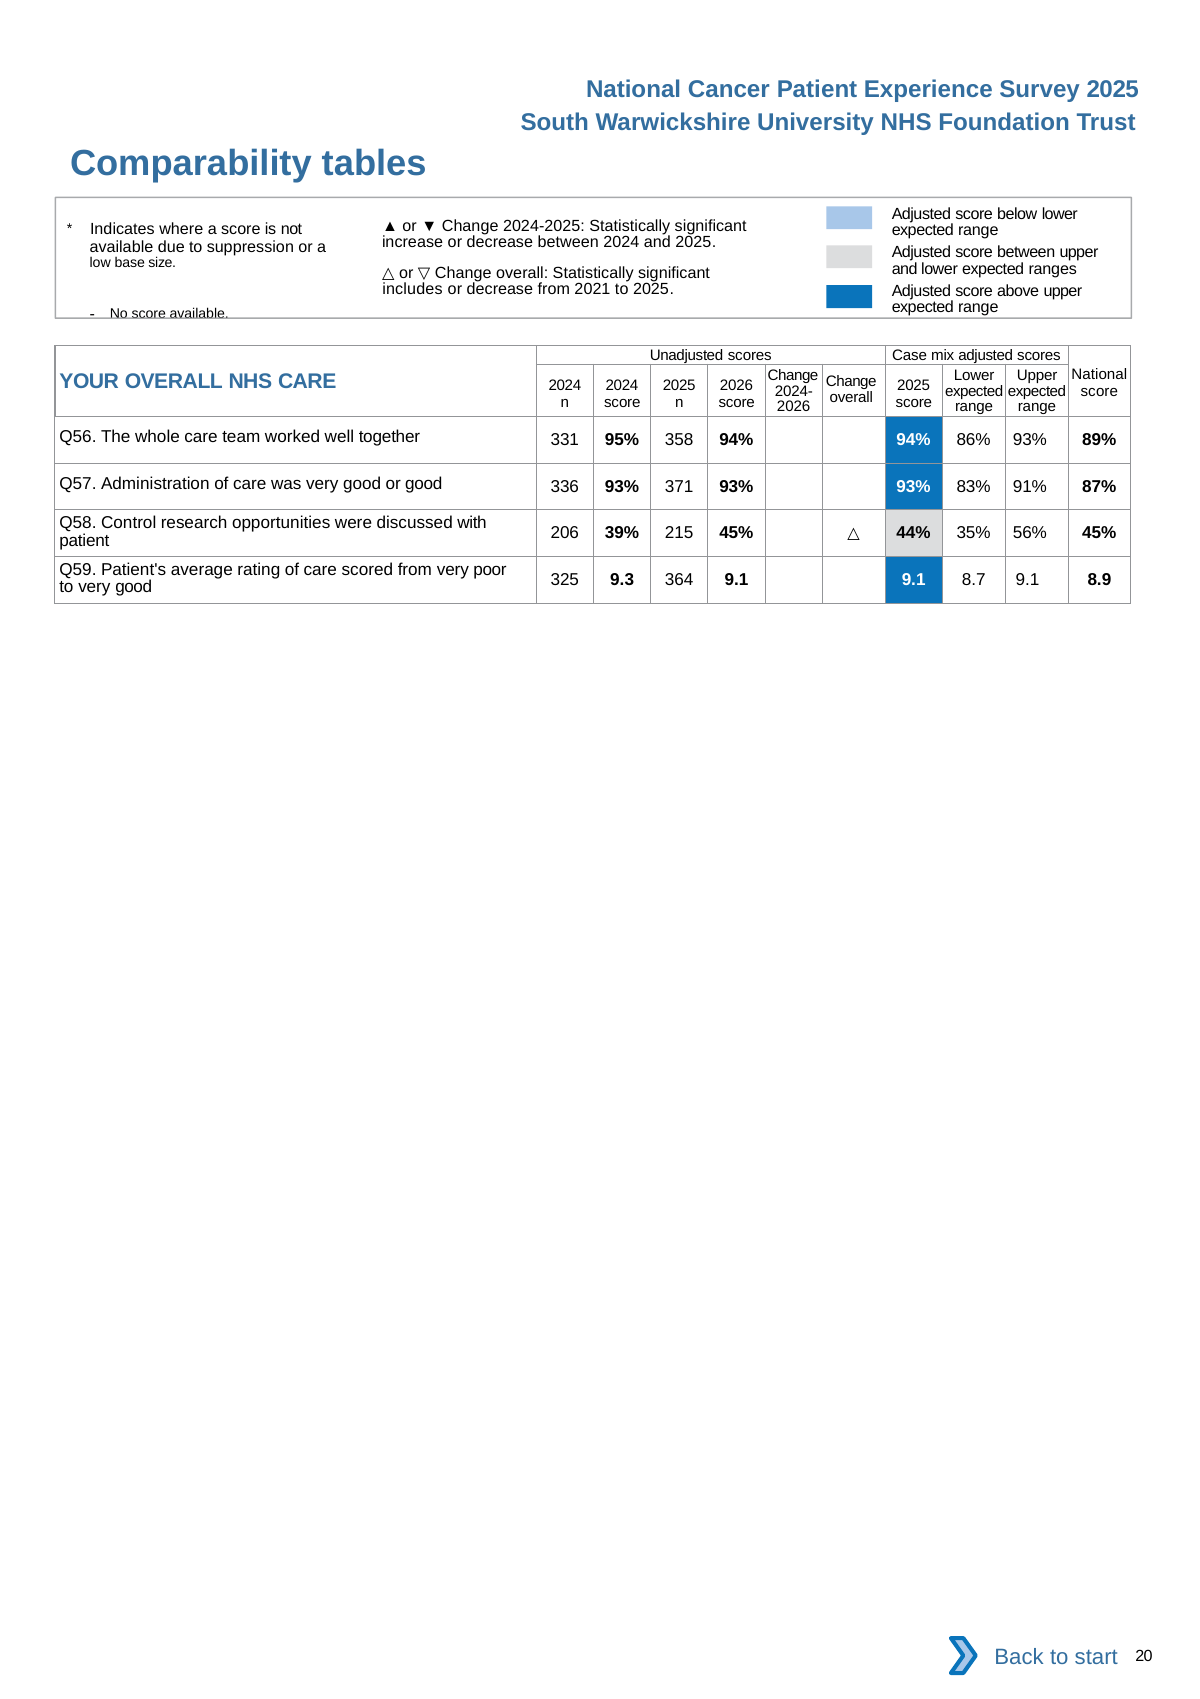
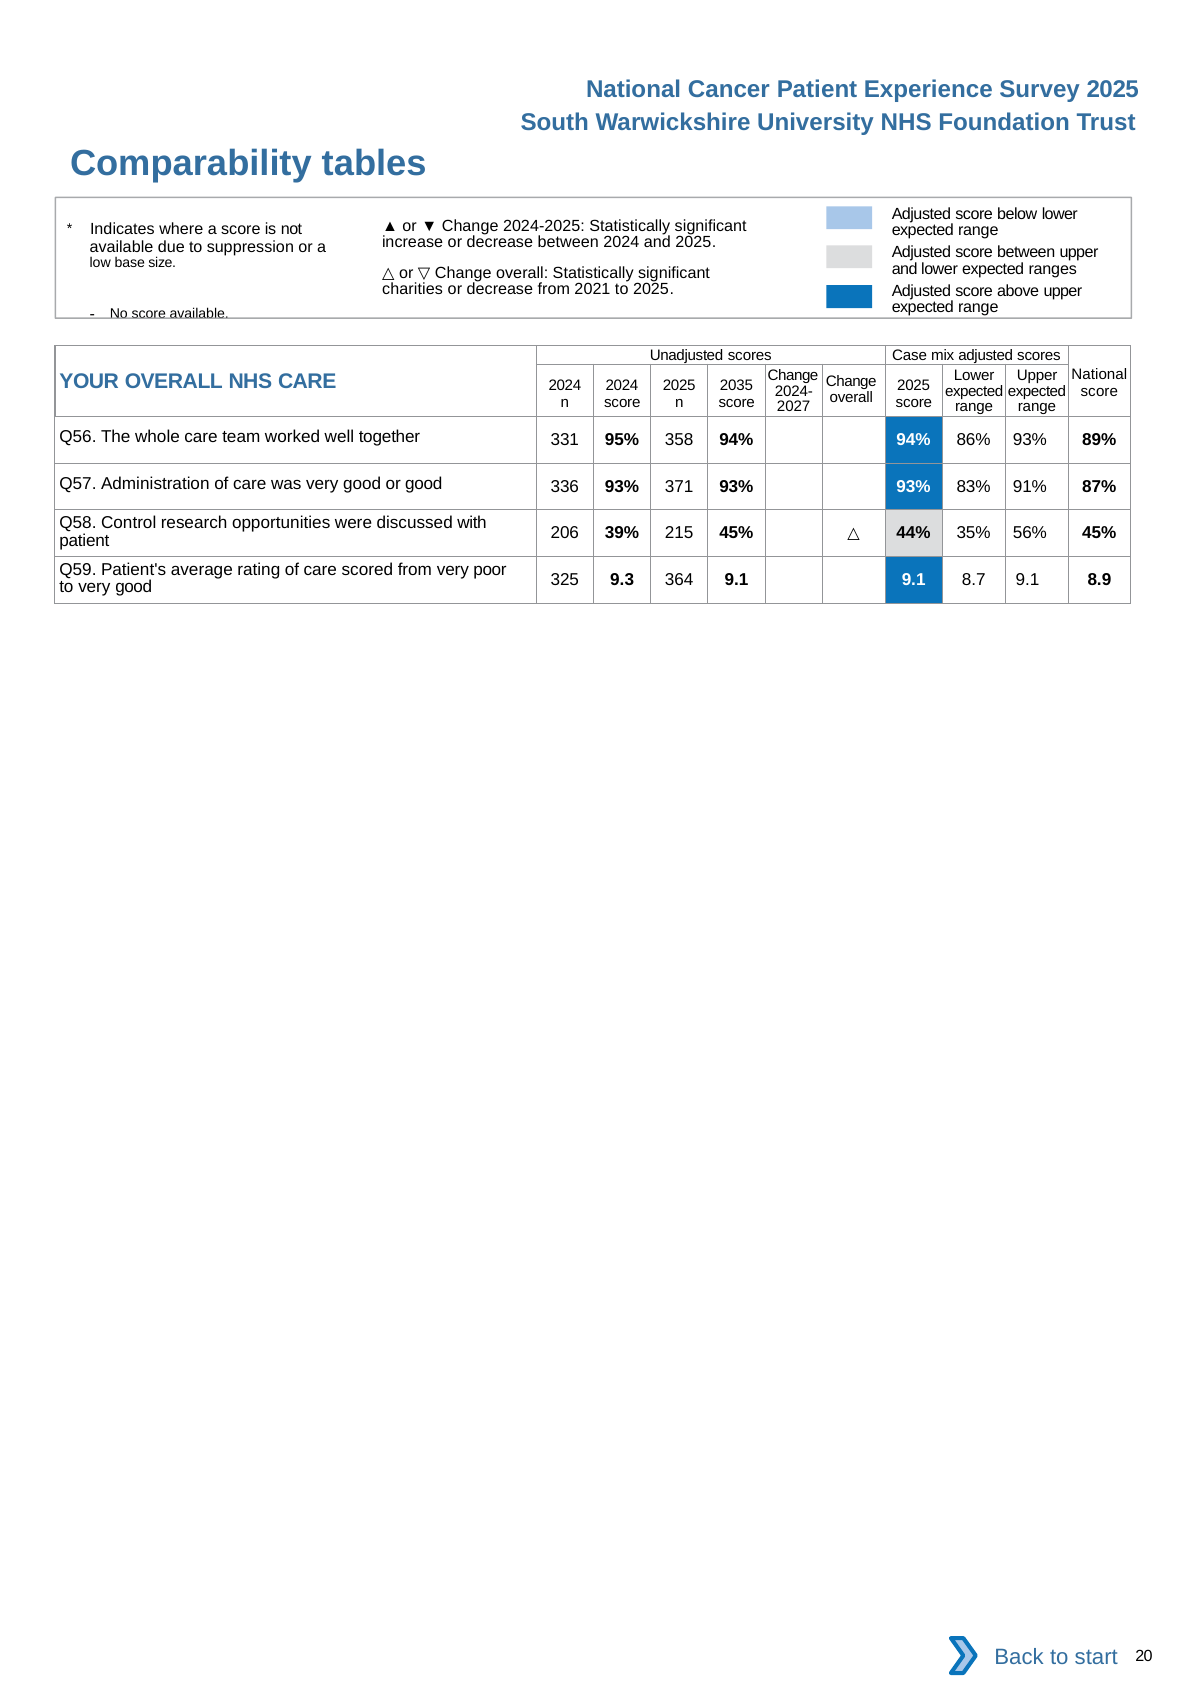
includes: includes -> charities (413, 289)
2026: 2026 -> 2035 (736, 386)
2026: 2026 -> 2027 (794, 406)
